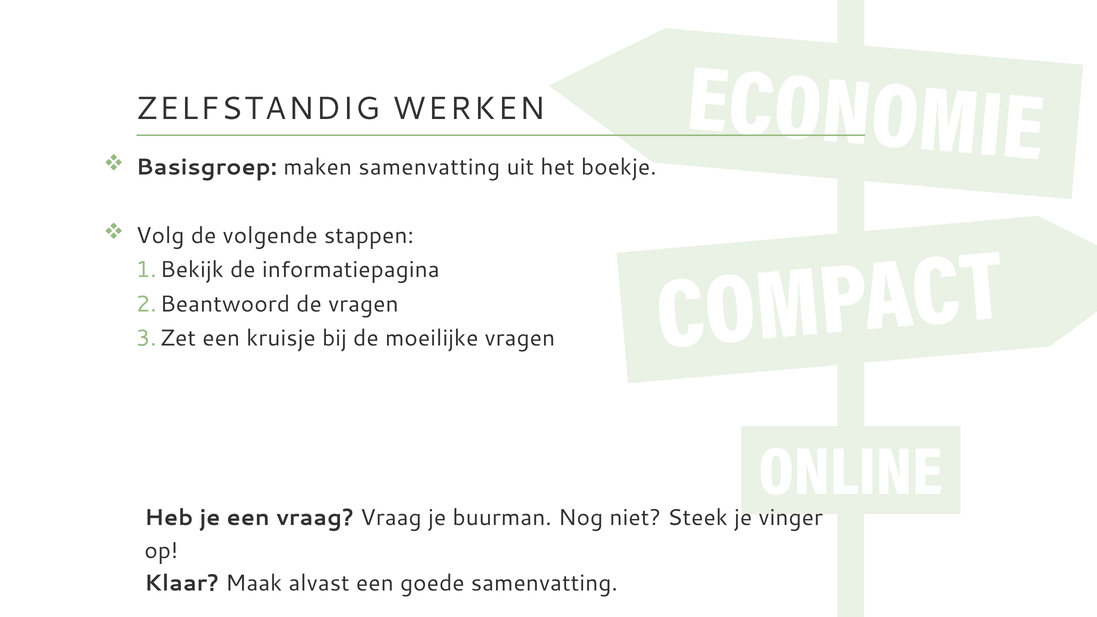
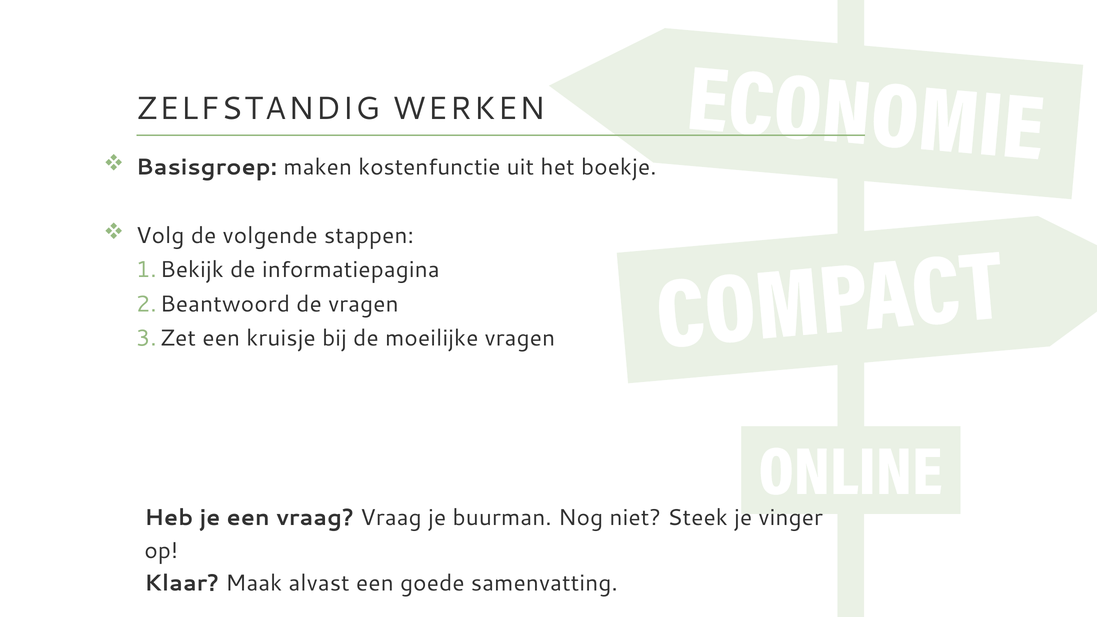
maken samenvatting: samenvatting -> kostenfunctie (429, 167)
